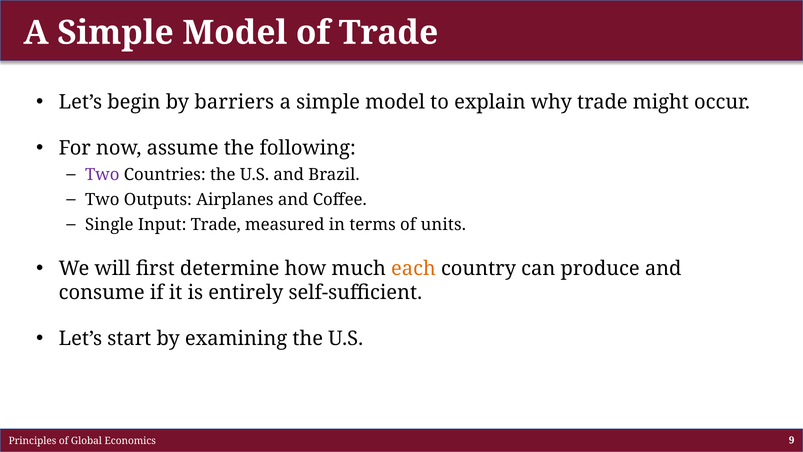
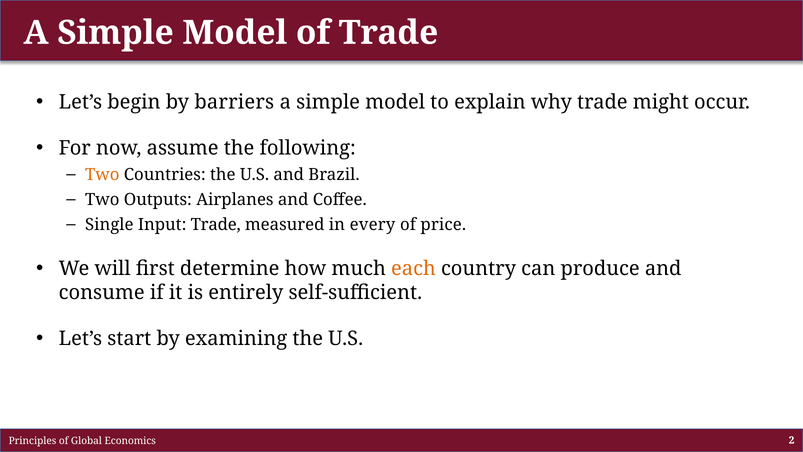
Two colour: purple -> orange (102, 175)
terms: terms -> every (373, 225)
units: units -> price (443, 225)
9: 9 -> 2 (792, 440)
